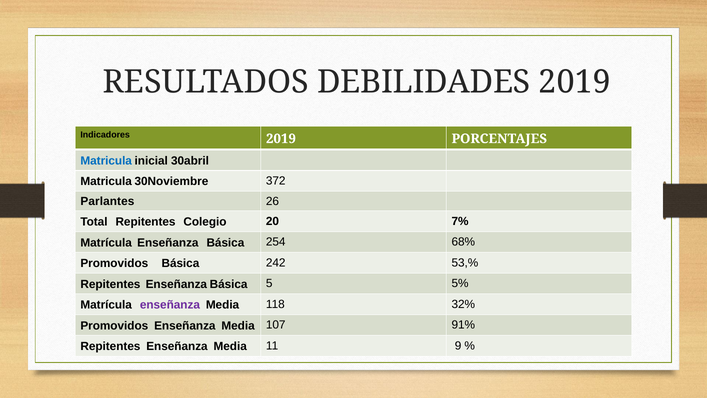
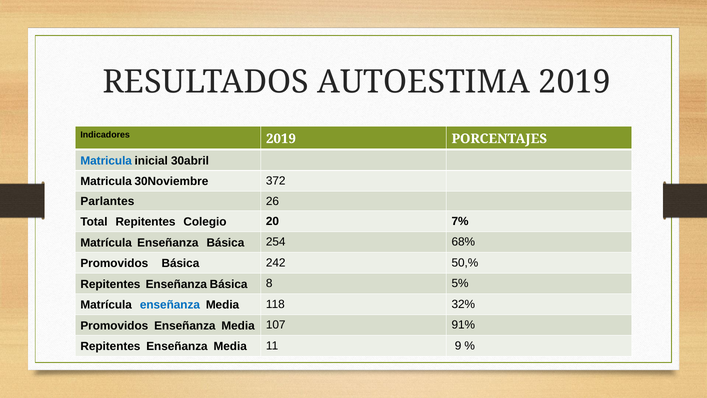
DEBILIDADES: DEBILIDADES -> AUTOESTIMA (424, 82)
53,%: 53,% -> 50,% (465, 262)
5: 5 -> 8 (269, 283)
enseñanza colour: purple -> blue (170, 305)
